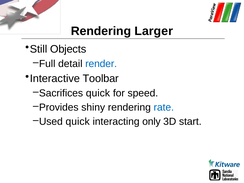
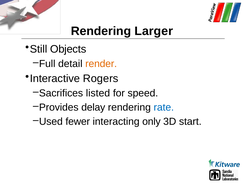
render colour: blue -> orange (101, 64)
Toolbar: Toolbar -> Rogers (101, 79)
Sacrifices quick: quick -> listed (98, 93)
shiny: shiny -> delay (93, 107)
Used quick: quick -> fewer (78, 122)
